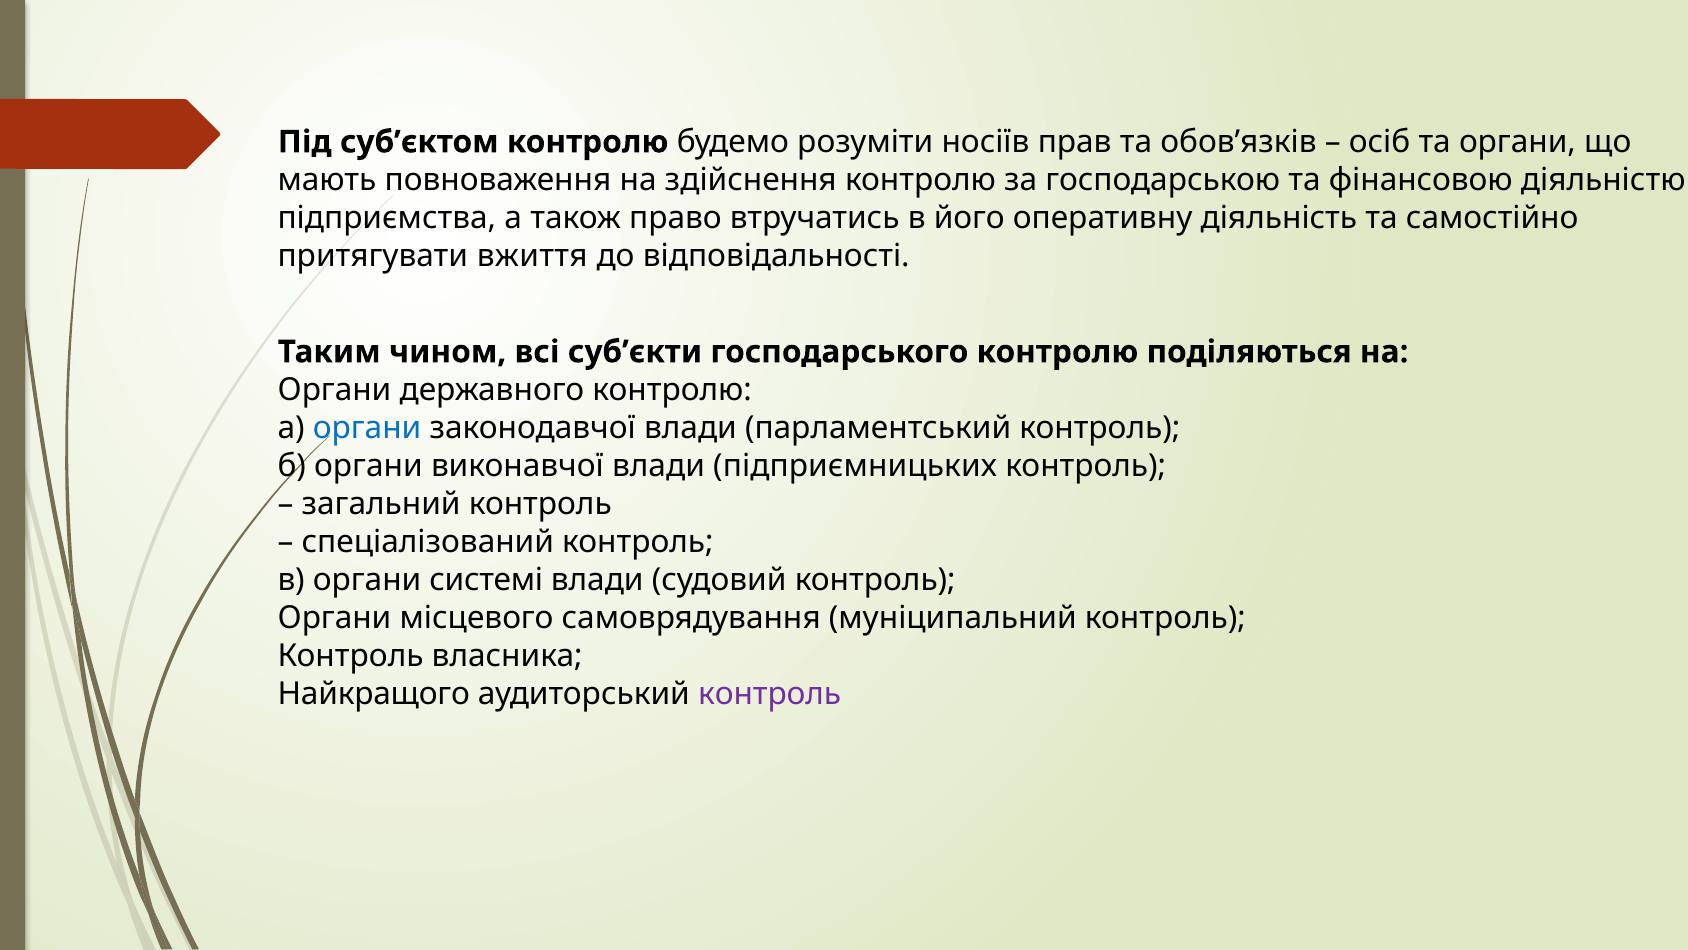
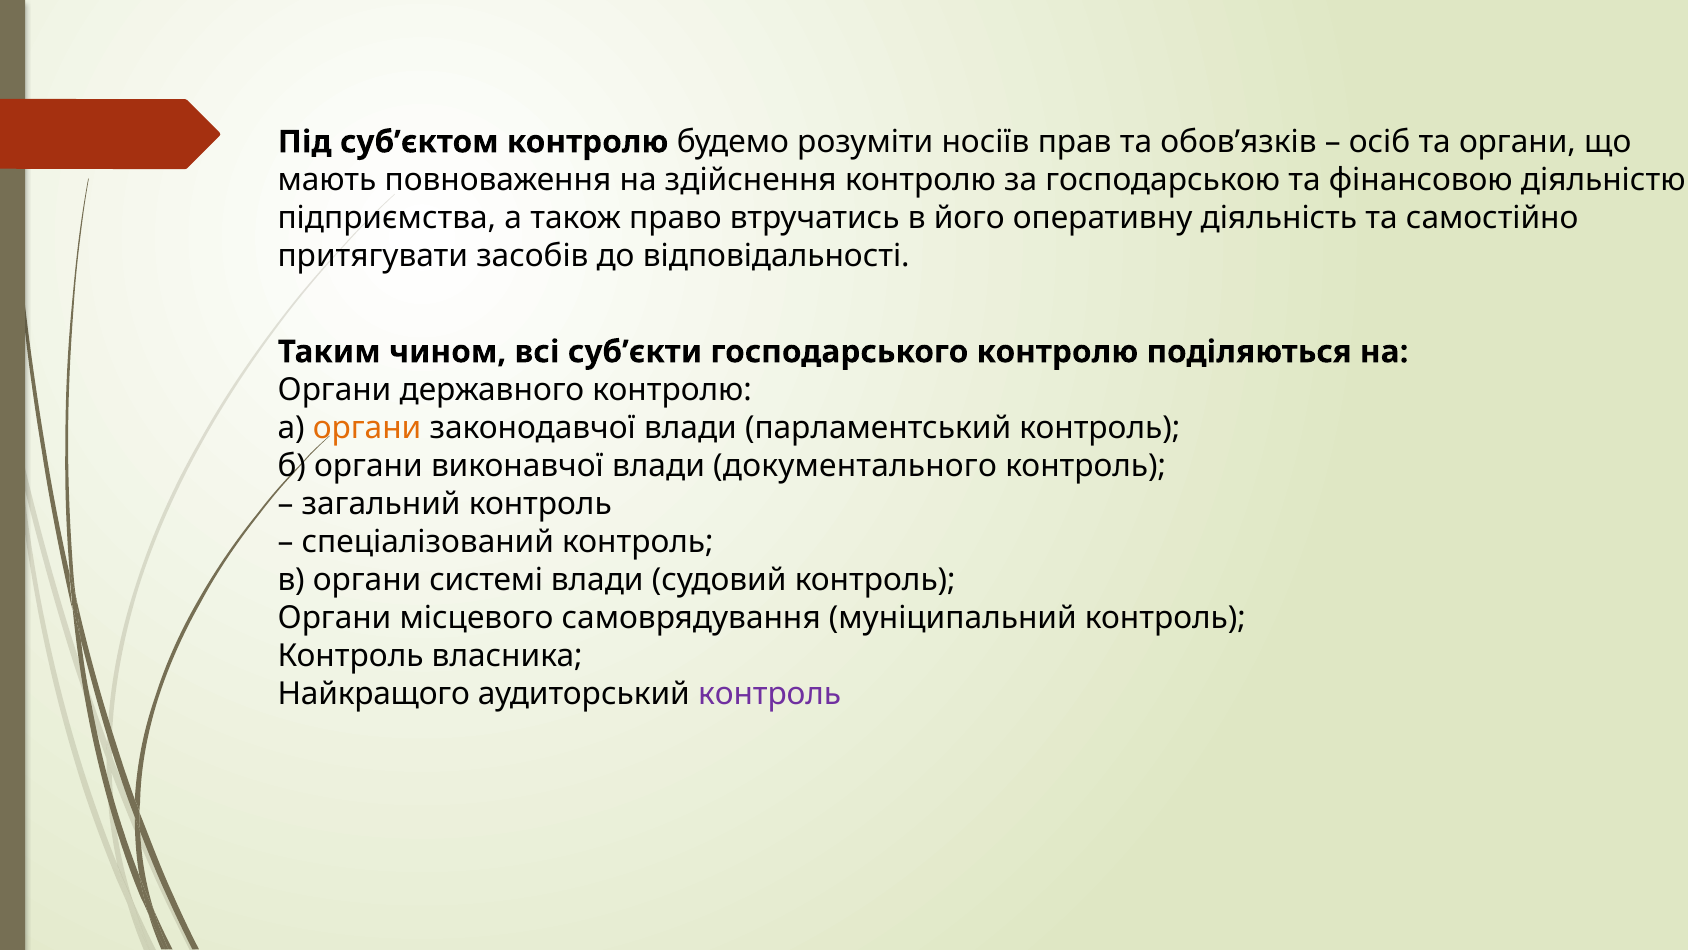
вжиття: вжиття -> засобів (532, 256)
органи colour: blue -> orange (367, 428)
підприємницьких: підприємницьких -> документального (855, 466)
